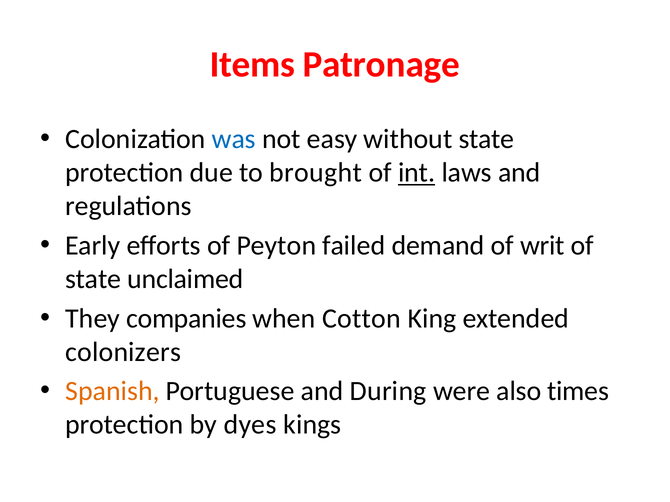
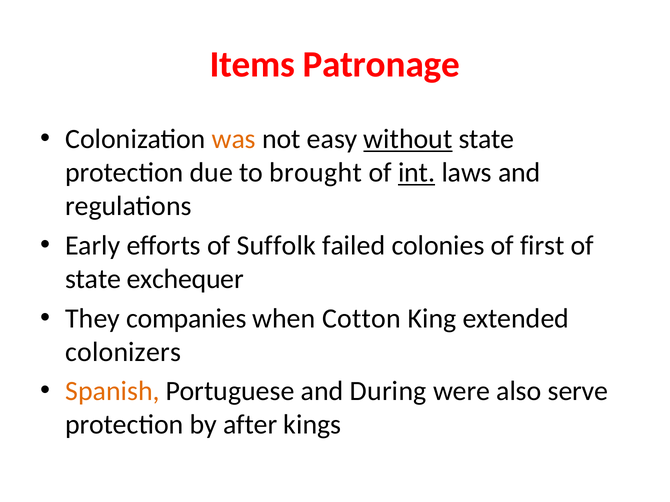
was colour: blue -> orange (234, 139)
without underline: none -> present (408, 139)
Peyton: Peyton -> Suffolk (276, 246)
demand: demand -> colonies (438, 246)
writ: writ -> first (542, 246)
unclaimed: unclaimed -> exchequer (185, 279)
times: times -> serve (578, 392)
dyes: dyes -> after (250, 425)
